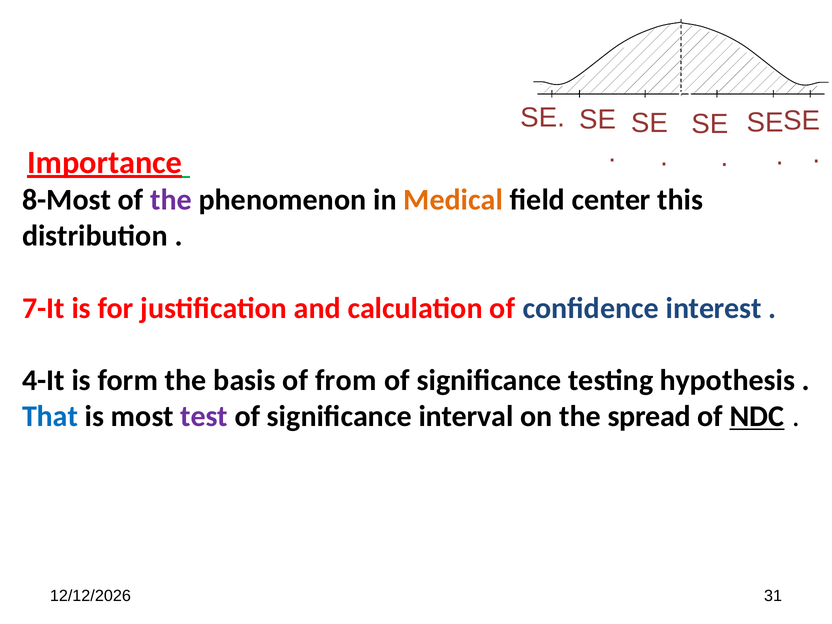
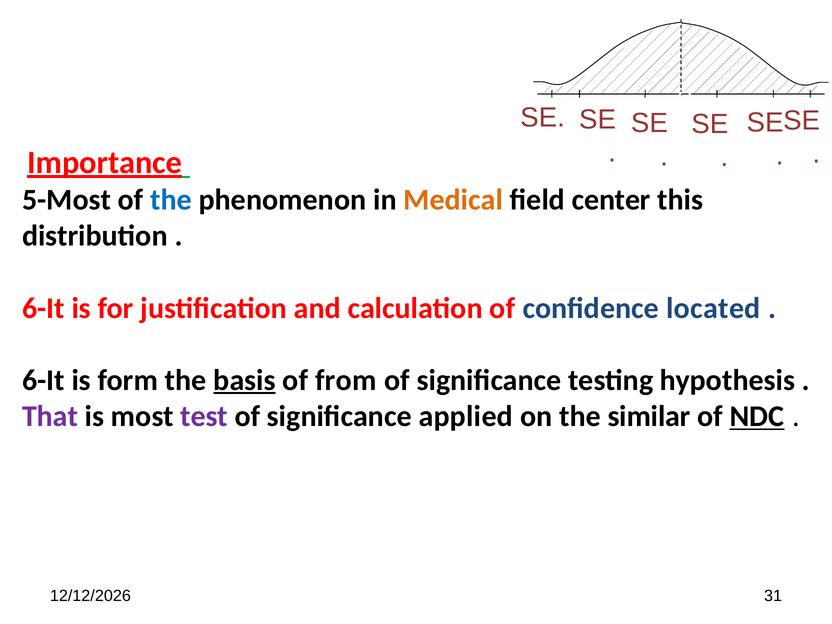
8-Most: 8-Most -> 5-Most (66, 200)
the colour: purple -> blue (171, 200)
7-It: 7-It -> 6-It (43, 308)
interest: interest -> located (713, 308)
4-It: 4-It -> 6-It (43, 380)
basis underline: none -> present (245, 380)
That colour: blue -> purple (50, 416)
interval: interval -> applied (466, 416)
spread: spread -> similar (649, 416)
